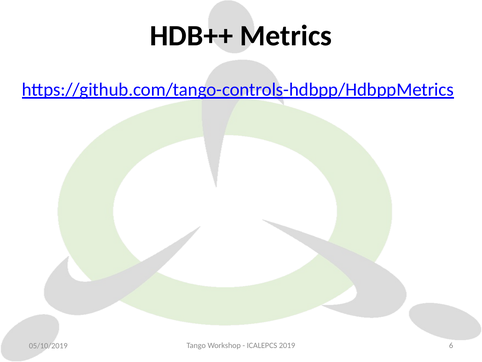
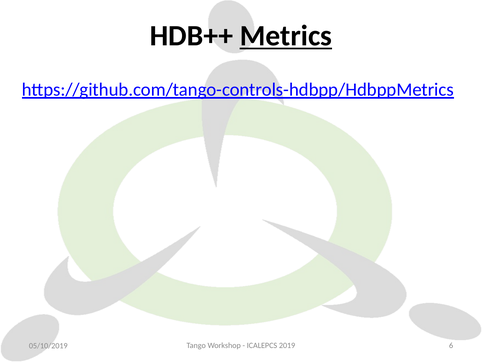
Metrics underline: none -> present (286, 36)
